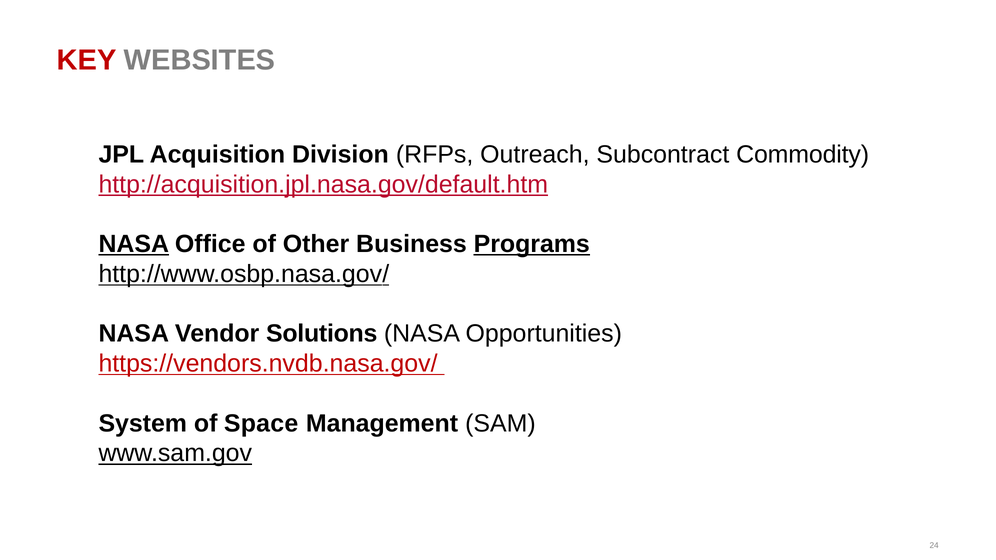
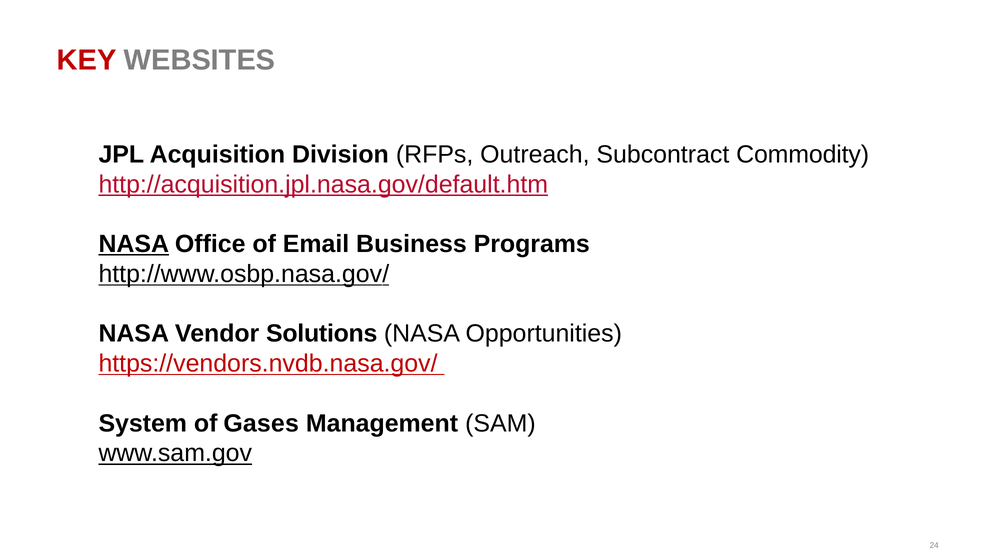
Other: Other -> Email (316, 244)
Programs underline: present -> none (532, 244)
Space: Space -> Gases (261, 424)
